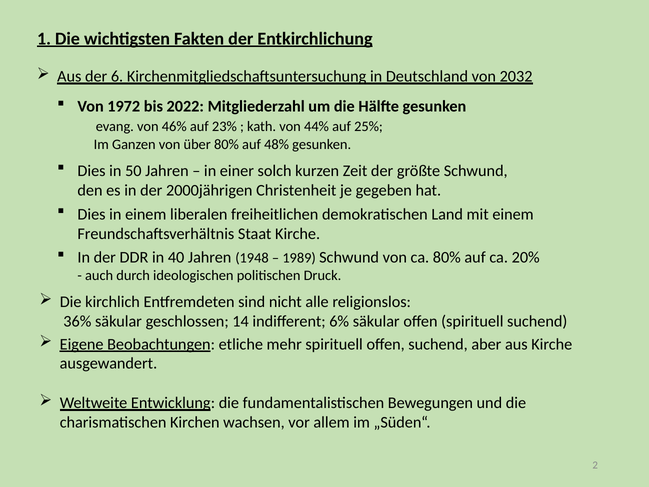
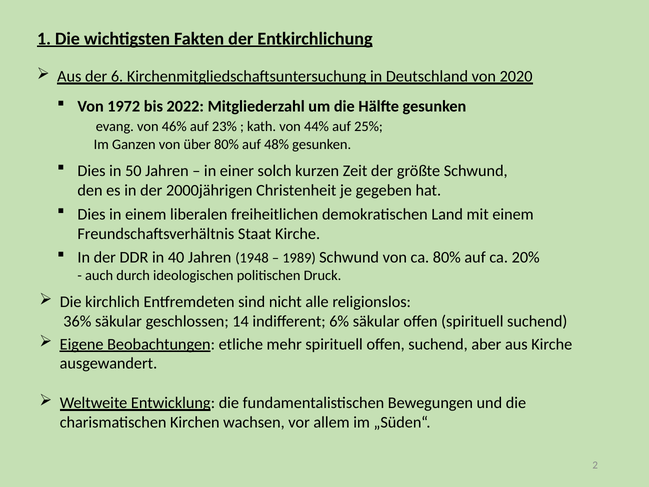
2032: 2032 -> 2020 (516, 76)
